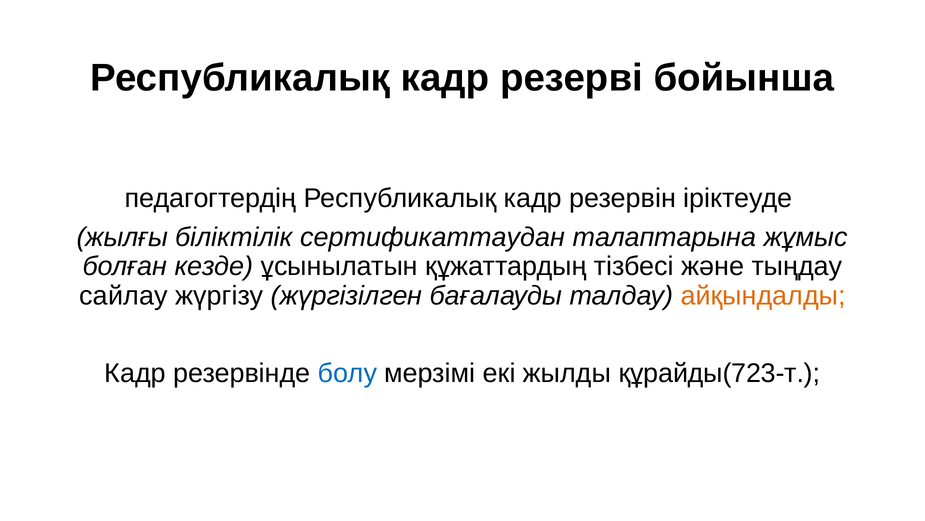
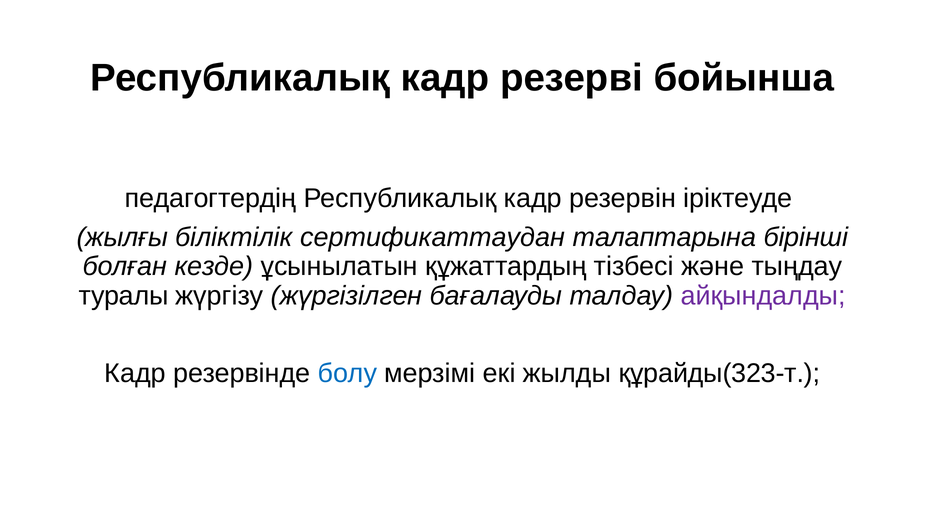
жұмыс: жұмыс -> бірінші (806, 237)
сайлау: сайлау -> туралы (124, 295)
айқындалды colour: orange -> purple (763, 295)
құрайды(723-т: құрайды(723-т -> құрайды(323-т (719, 373)
